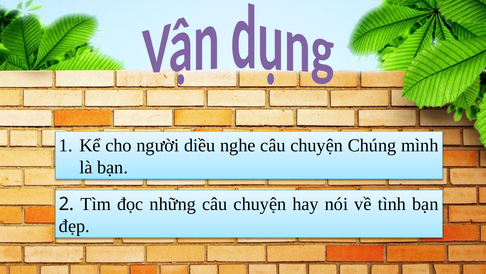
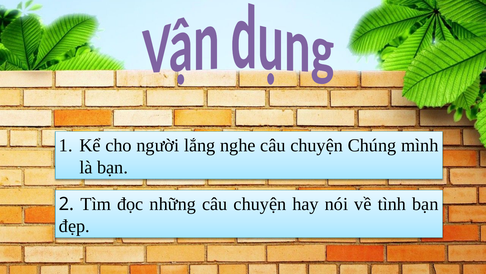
diều: diều -> lắng (200, 145)
